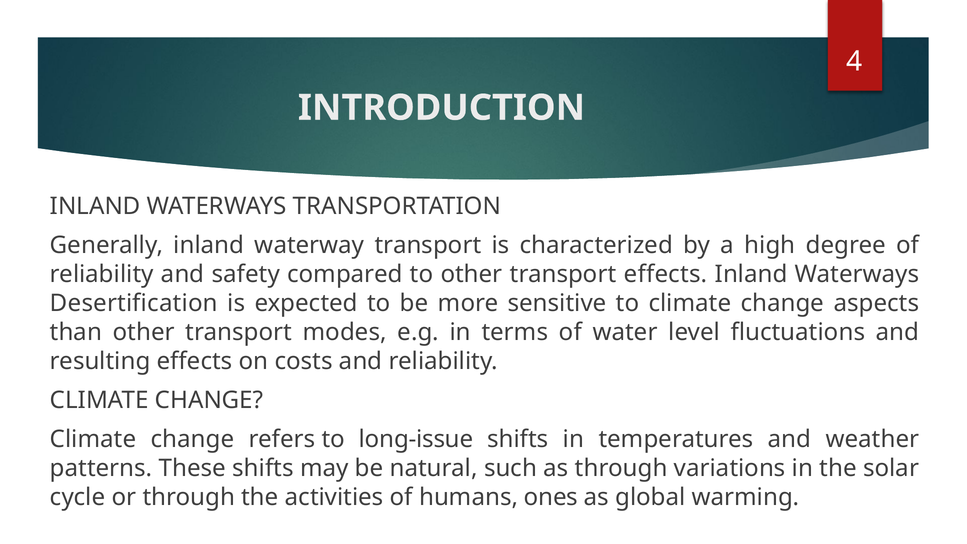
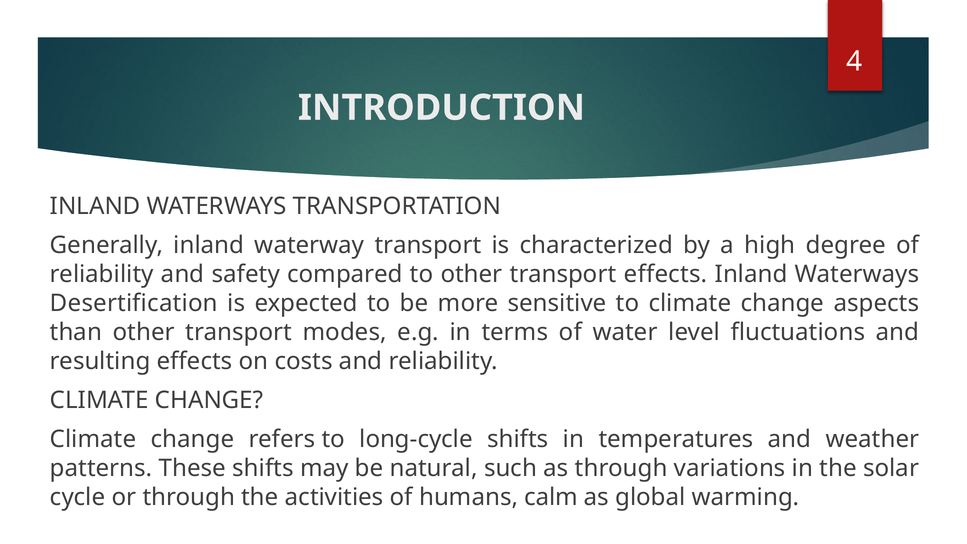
long-issue: long-issue -> long-cycle (416, 439)
ones: ones -> calm (551, 497)
